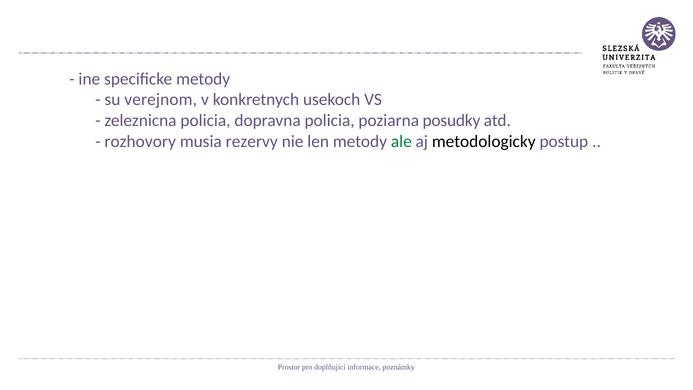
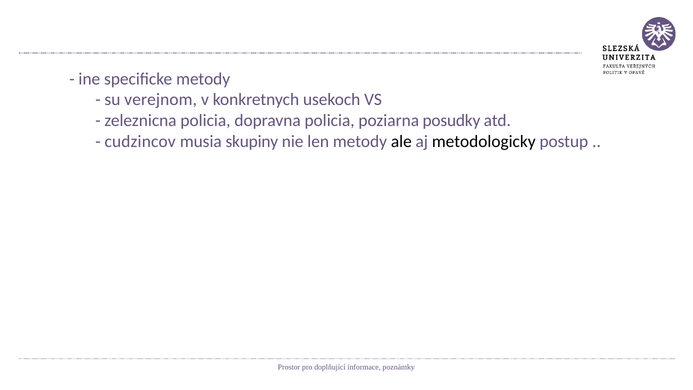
rozhovory: rozhovory -> cudzincov (140, 141)
rezervy: rezervy -> skupiny (252, 141)
ale colour: green -> black (401, 141)
